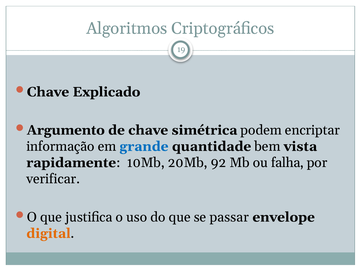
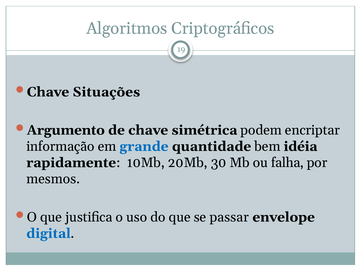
Explicado: Explicado -> Situações (106, 92)
vista: vista -> idéia (301, 146)
92: 92 -> 30 (219, 163)
verificar: verificar -> mesmos (53, 179)
digital colour: orange -> blue (49, 233)
